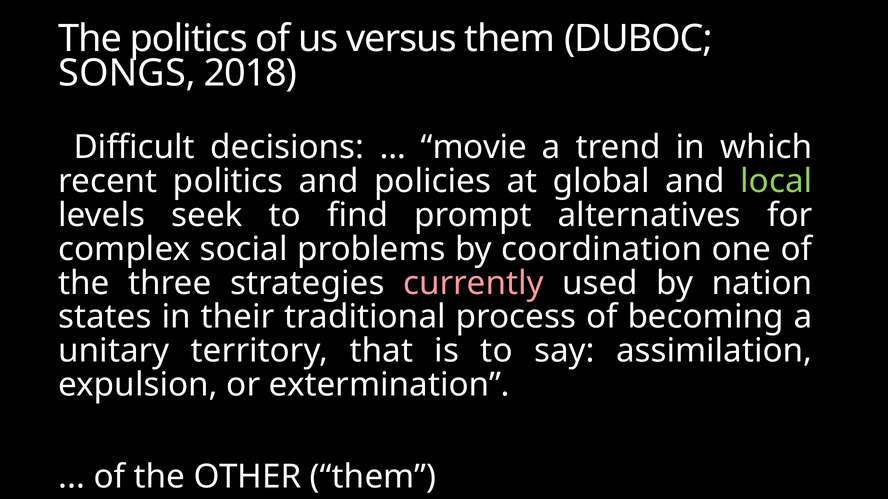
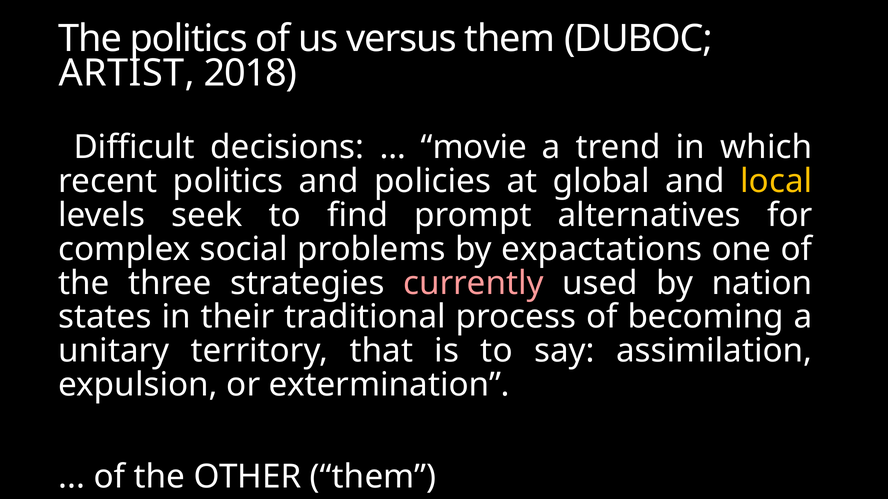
SONGS: SONGS -> ARTIST (127, 73)
local colour: light green -> yellow (776, 181)
coordination: coordination -> expactations (602, 249)
